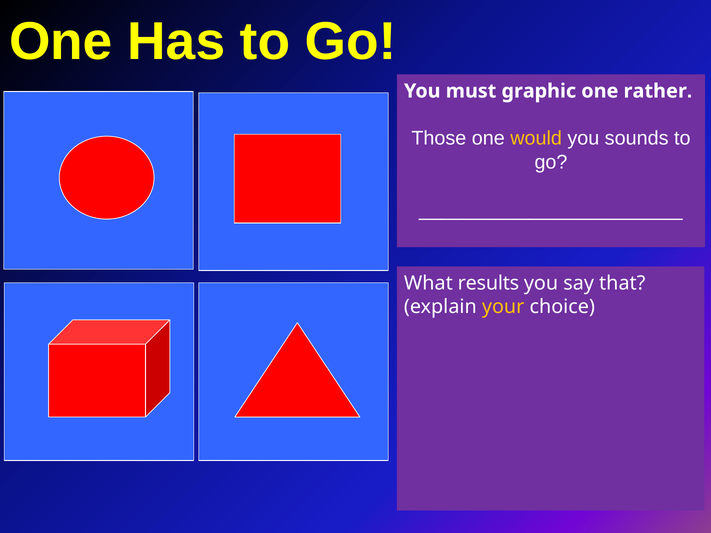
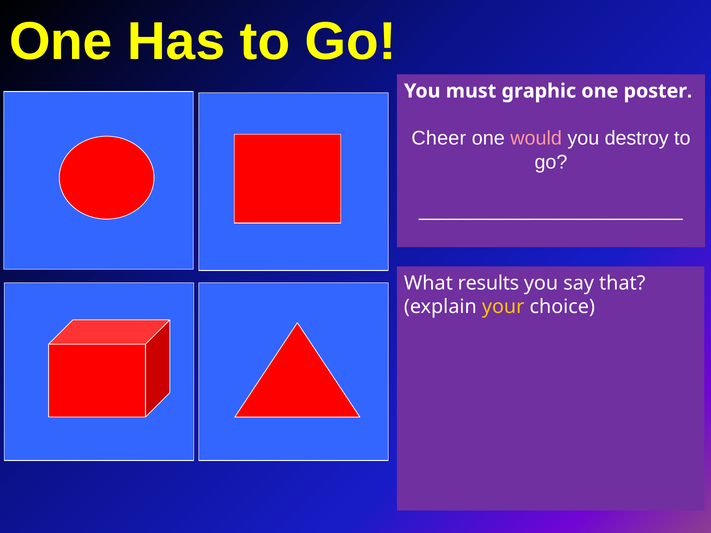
rather: rather -> poster (655, 91)
Those: Those -> Cheer (439, 139)
would colour: yellow -> pink (536, 139)
sounds: sounds -> destroy (637, 139)
